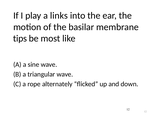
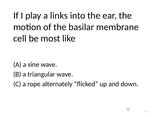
tips: tips -> cell (20, 38)
